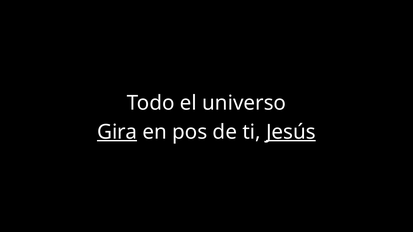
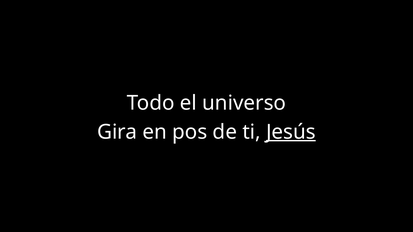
Gira underline: present -> none (117, 132)
